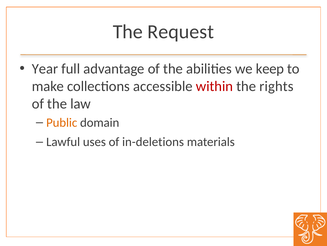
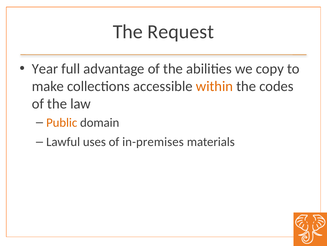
keep: keep -> copy (270, 69)
within colour: red -> orange (214, 86)
rights: rights -> codes (277, 86)
in-deletions: in-deletions -> in-premises (153, 142)
